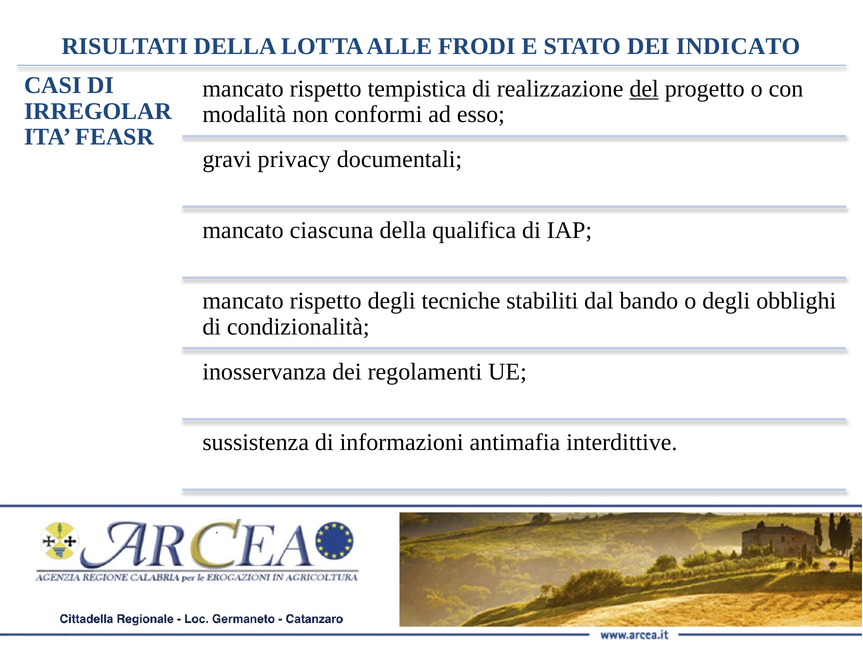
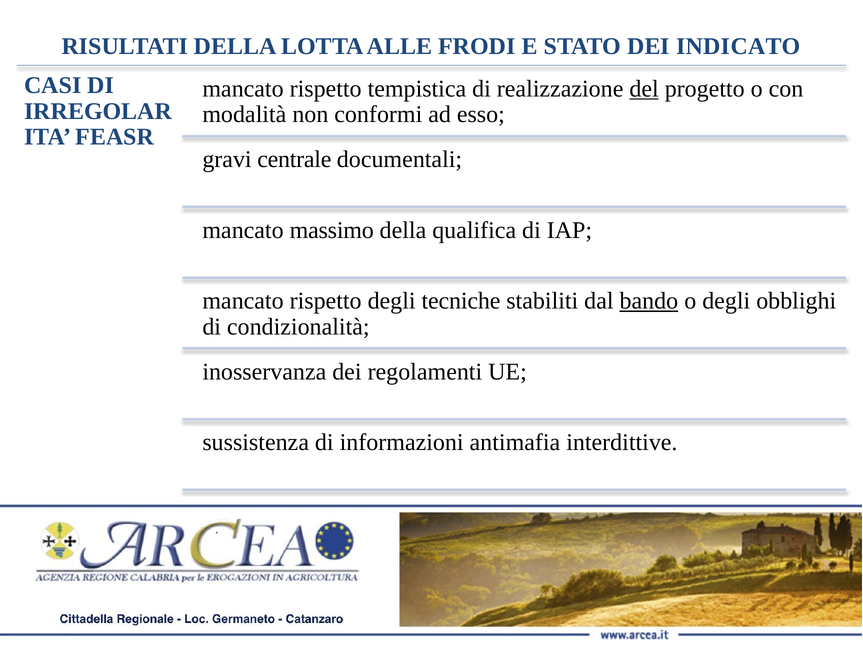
privacy: privacy -> centrale (294, 160)
ciascuna: ciascuna -> massimo (332, 230)
bando underline: none -> present (649, 301)
